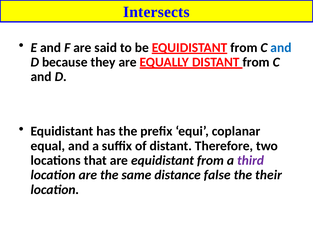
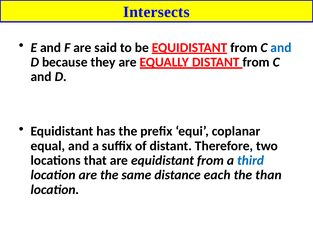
third colour: purple -> blue (251, 160)
false: false -> each (217, 175)
their: their -> than (268, 175)
